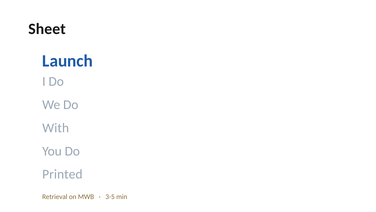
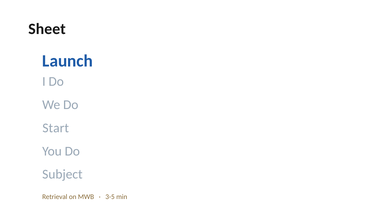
With: With -> Start (56, 128)
Printed: Printed -> Subject (62, 174)
